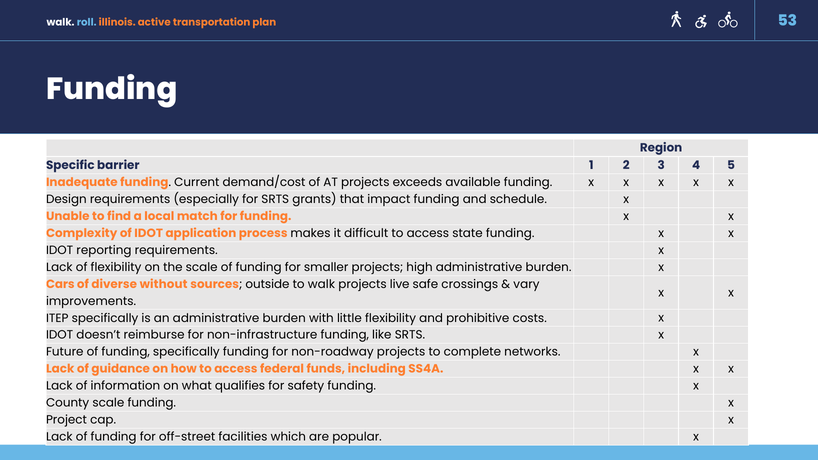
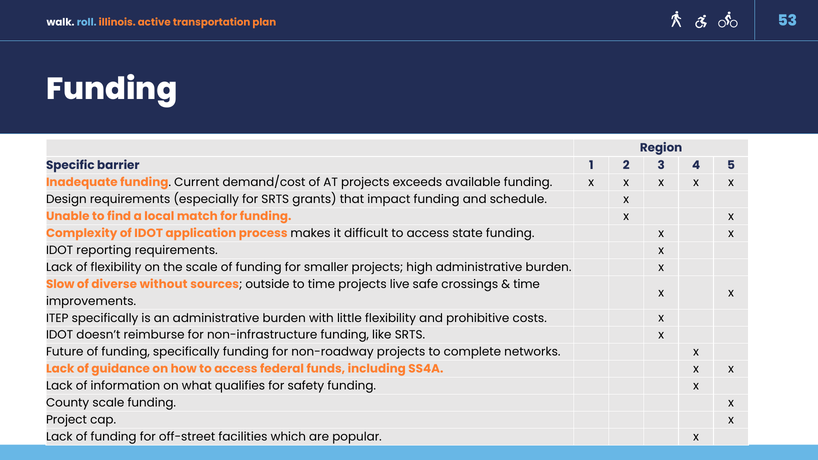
Cars: Cars -> Slow (60, 284)
to walk: walk -> time (321, 284)
vary: vary -> time (527, 284)
